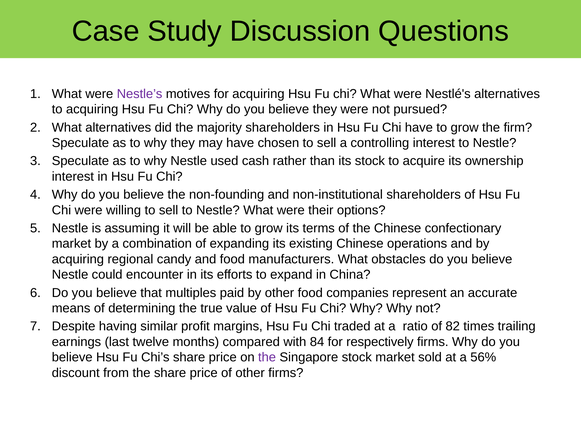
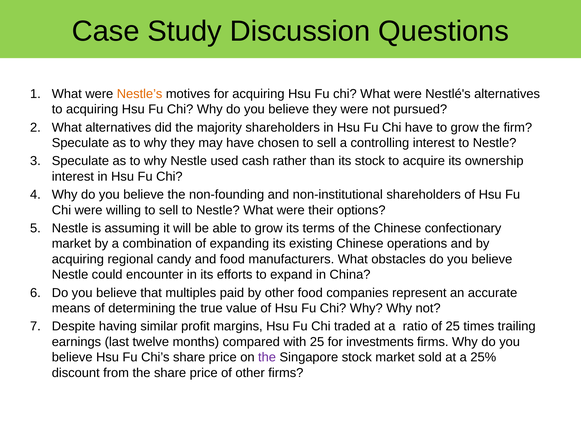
Nestle’s colour: purple -> orange (140, 94)
of 82: 82 -> 25 (453, 326)
with 84: 84 -> 25 (317, 342)
respectively: respectively -> investments (380, 342)
56%: 56% -> 25% (483, 357)
